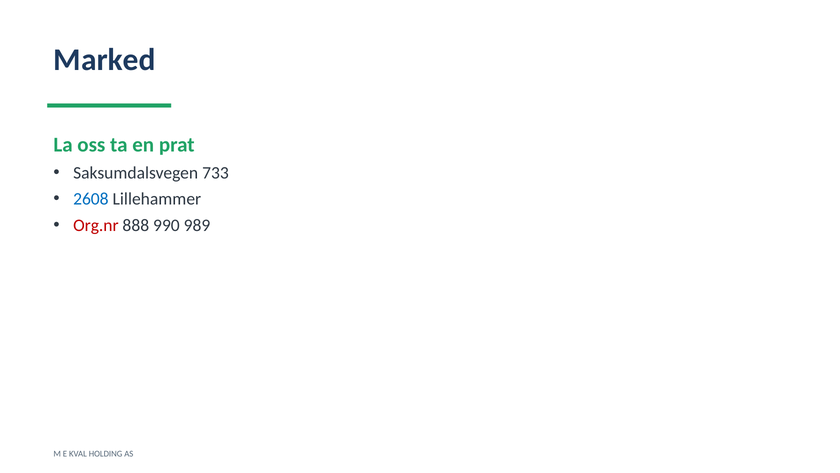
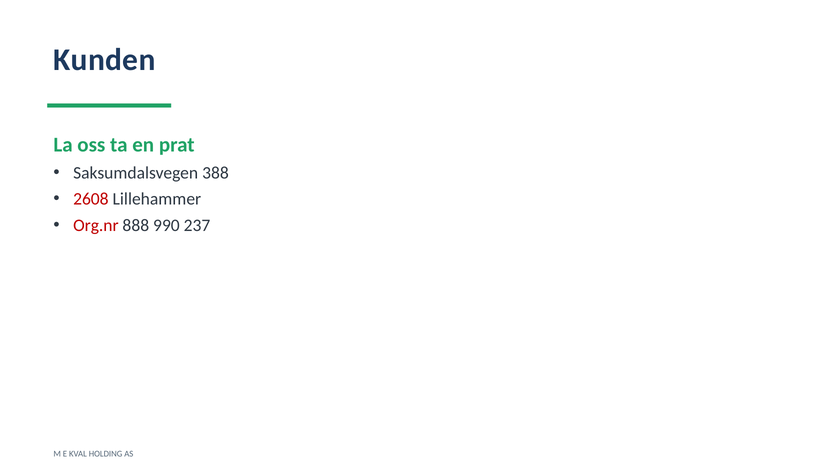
Marked: Marked -> Kunden (104, 60)
733: 733 -> 388 (215, 173)
2608 colour: blue -> red (91, 199)
989: 989 -> 237 (197, 225)
